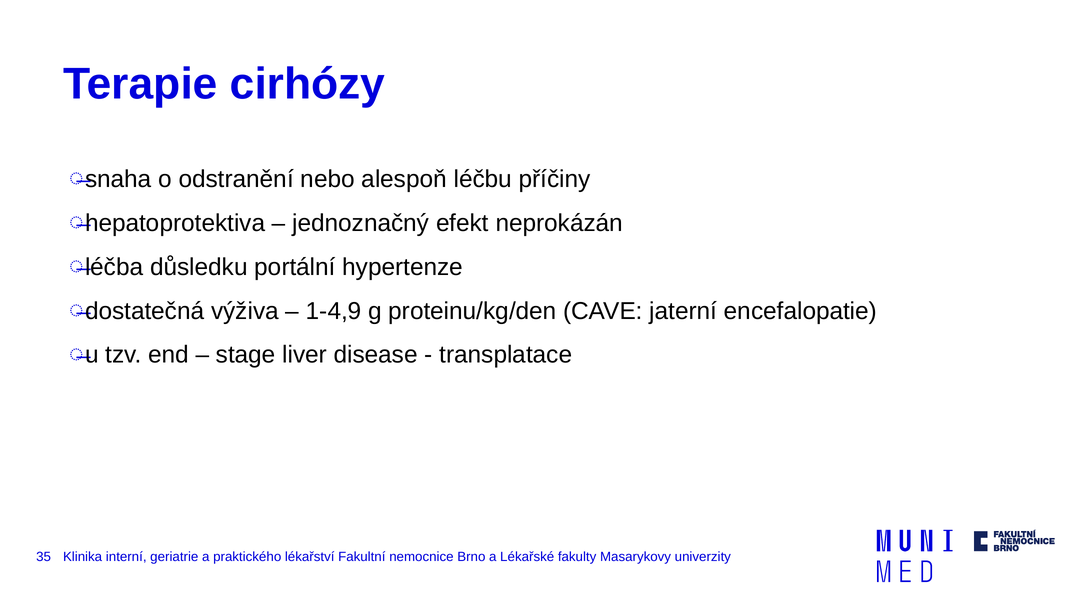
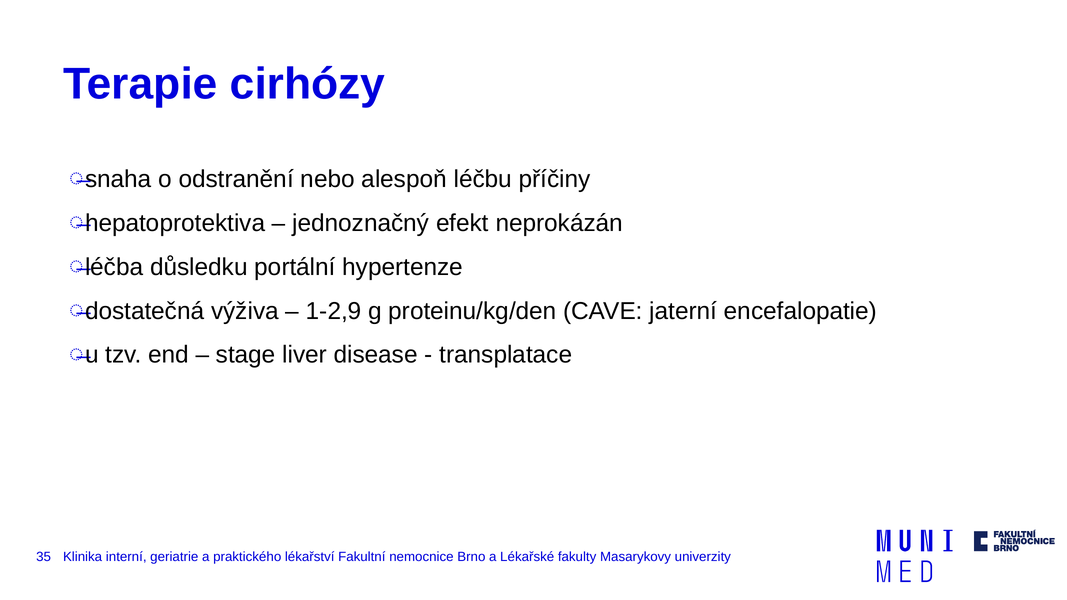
1-4,9: 1-4,9 -> 1-2,9 (334, 311)
